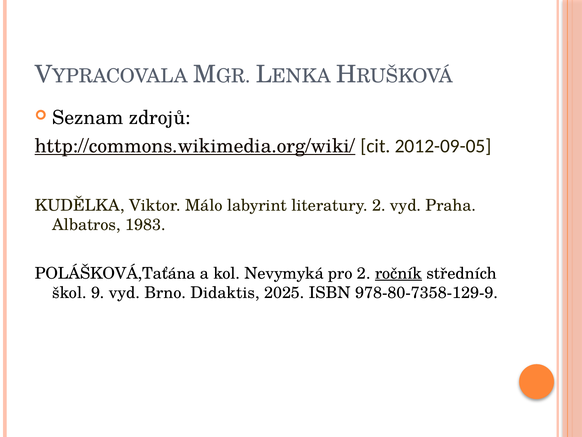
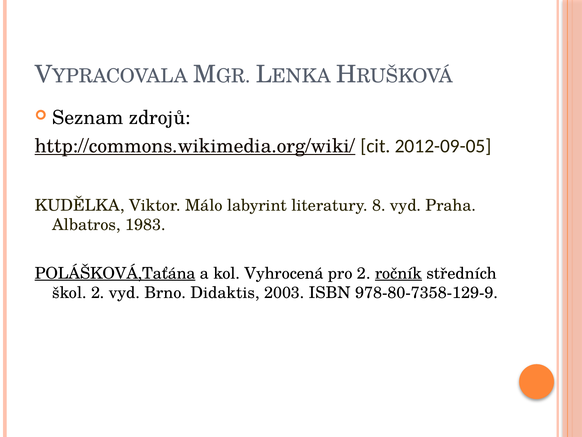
literatury 2: 2 -> 8 (379, 205)
POLÁŠKOVÁ,Taťána underline: none -> present (115, 273)
Nevymyká: Nevymyká -> Vyhrocená (284, 273)
škol 9: 9 -> 2 (98, 292)
2025: 2025 -> 2003 (284, 292)
